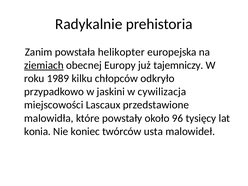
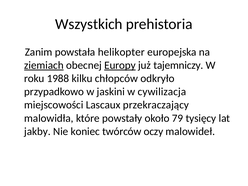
Radykalnie: Radykalnie -> Wszystkich (89, 24)
Europy underline: none -> present (120, 65)
1989: 1989 -> 1988 (58, 78)
przedstawione: przedstawione -> przekraczający (156, 105)
96: 96 -> 79 (178, 118)
konia: konia -> jakby (37, 131)
usta: usta -> oczy (153, 131)
